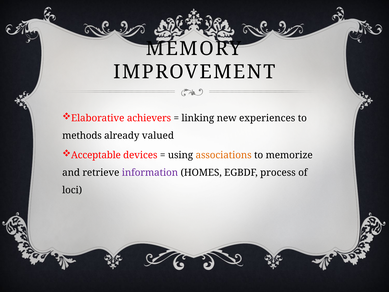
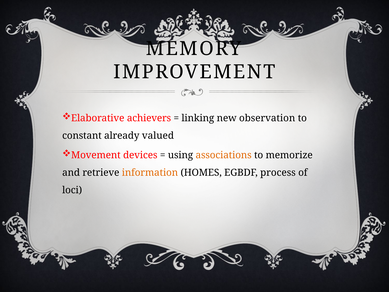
experiences: experiences -> observation (267, 118)
methods: methods -> constant (82, 136)
Acceptable: Acceptable -> Movement (96, 155)
information colour: purple -> orange (150, 172)
